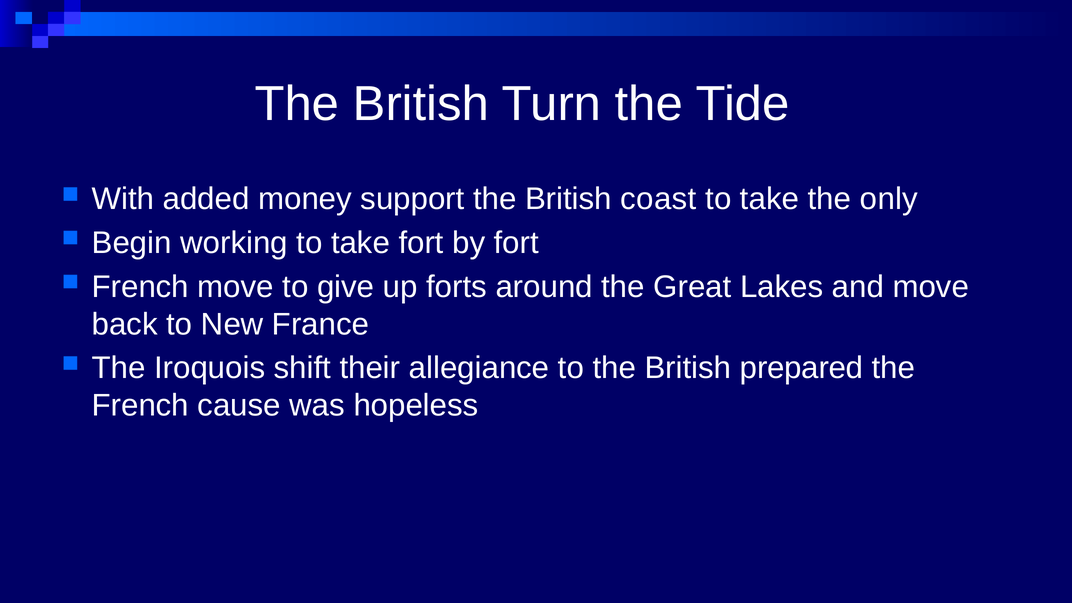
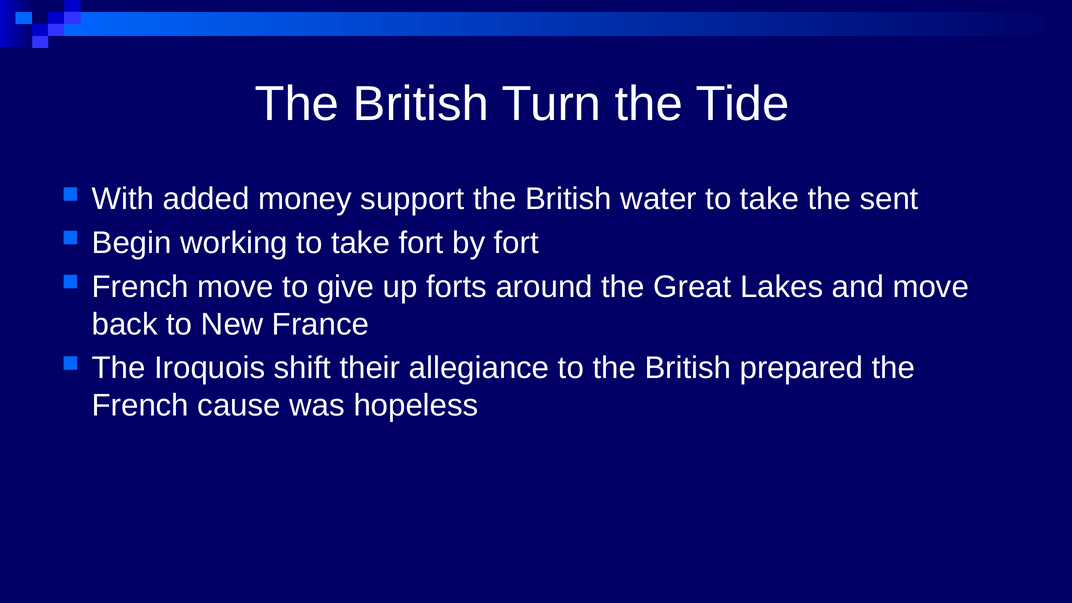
coast: coast -> water (659, 199)
only: only -> sent (889, 199)
